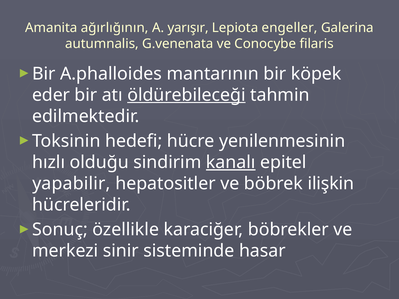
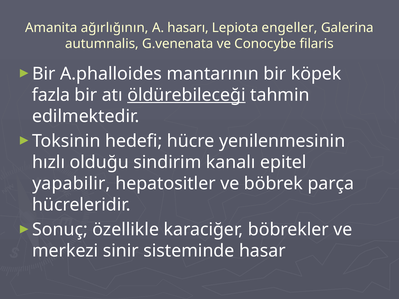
yarışır: yarışır -> hasarı (188, 28)
eder: eder -> fazla (51, 95)
kanalı underline: present -> none (231, 162)
ilişkin: ilişkin -> parça (331, 184)
